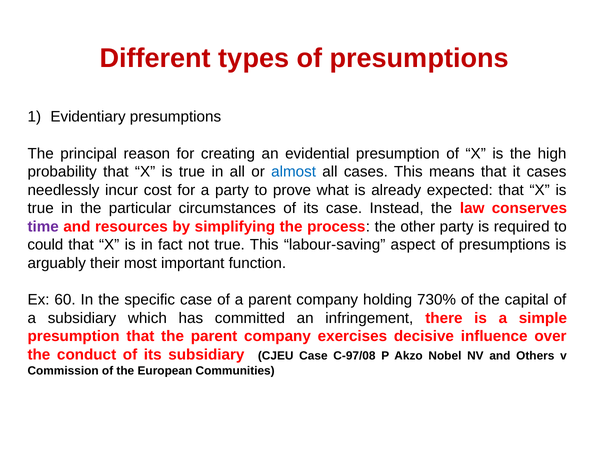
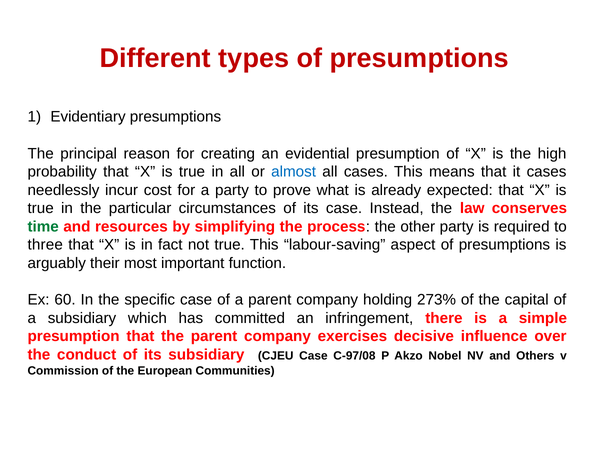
time colour: purple -> green (43, 226)
could: could -> three (45, 245)
730%: 730% -> 273% (437, 300)
